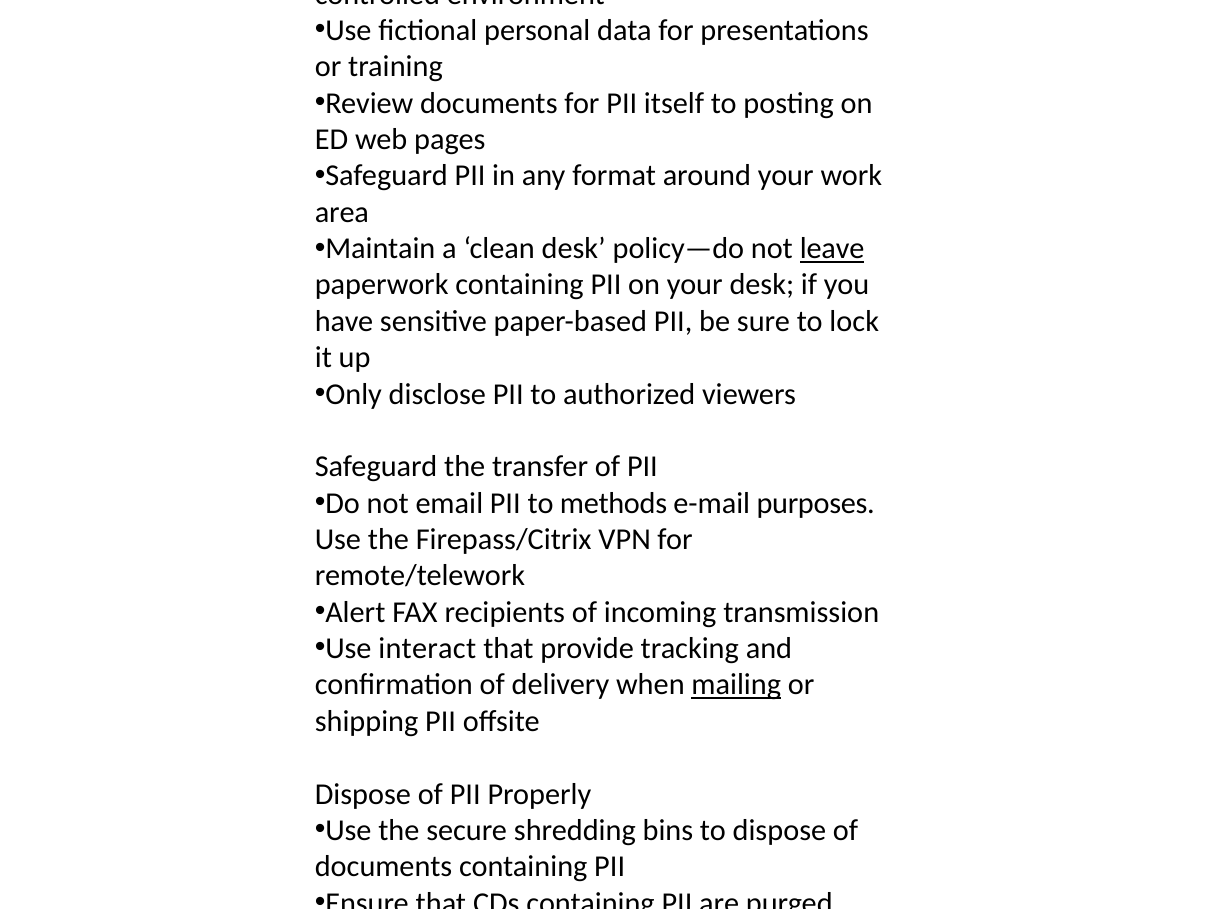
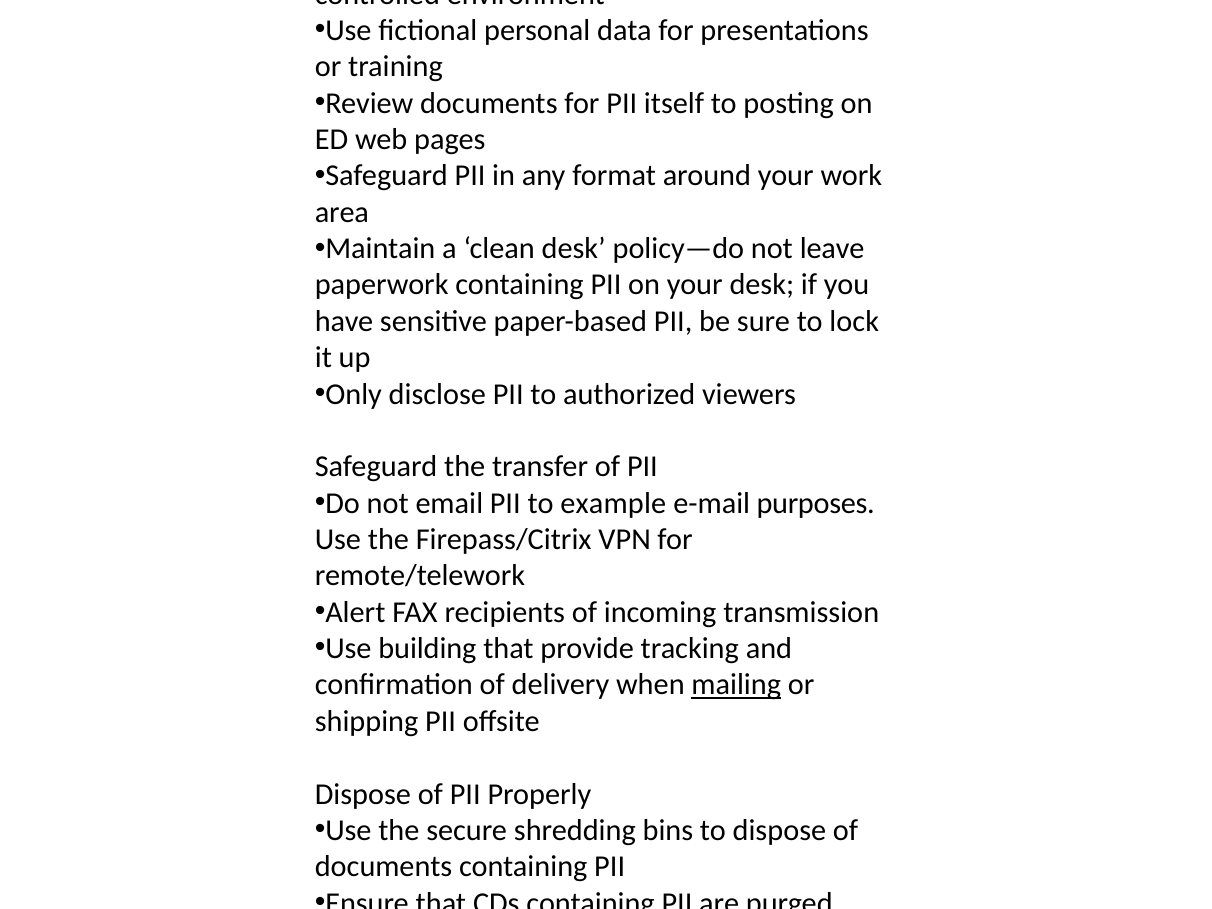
leave underline: present -> none (832, 249)
methods: methods -> example (613, 503)
interact: interact -> building (427, 649)
